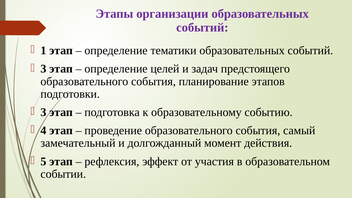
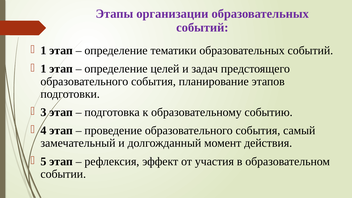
3: 3 -> 1 (43, 69)
